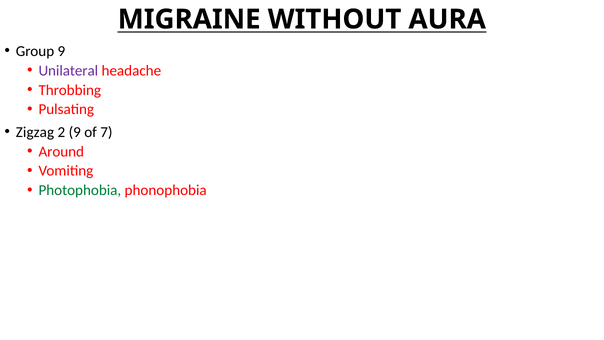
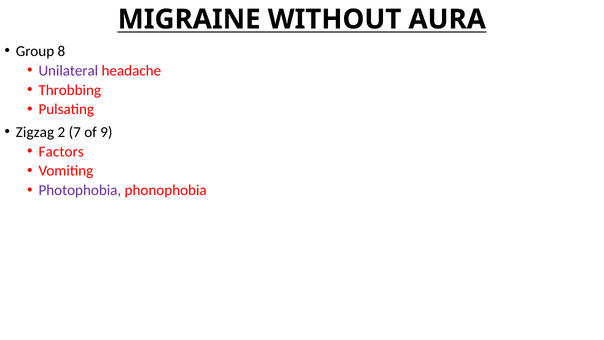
Group 9: 9 -> 8 (61, 51)
2 9: 9 -> 7 (75, 132)
7: 7 -> 9 (106, 132)
Around: Around -> Factors (61, 151)
Photophobia colour: green -> purple (80, 190)
